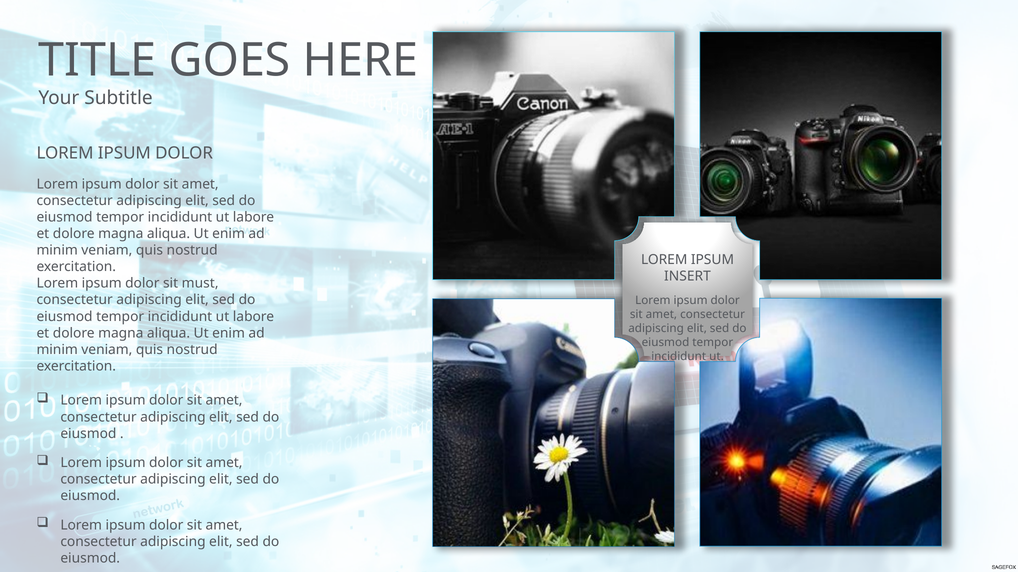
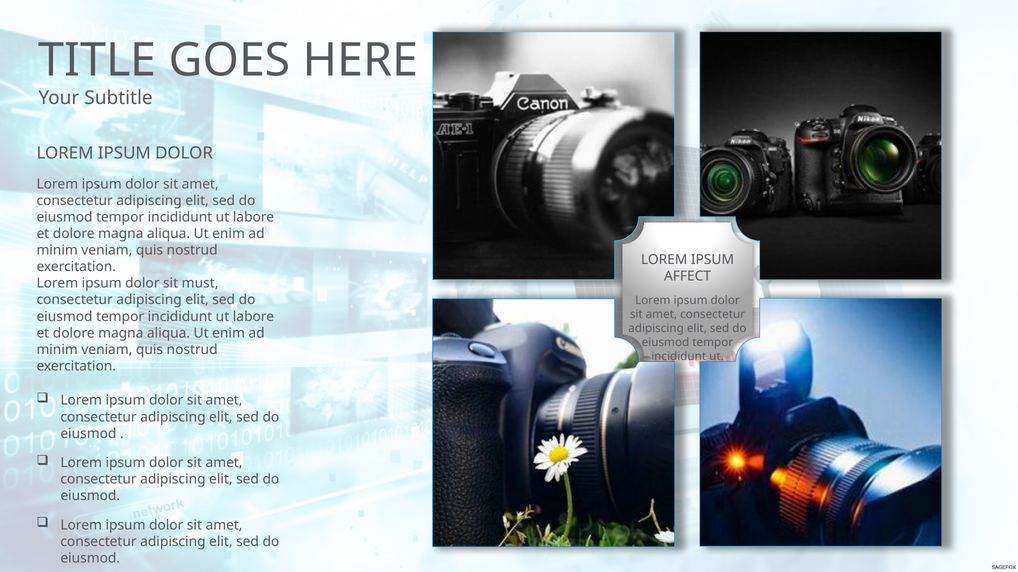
INSERT: INSERT -> AFFECT (688, 277)
